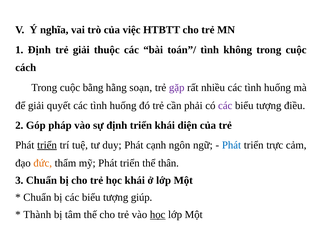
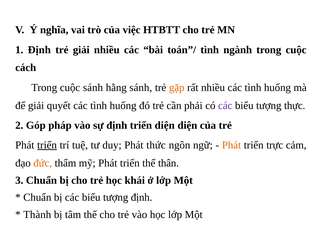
giải thuộc: thuộc -> nhiều (107, 50)
không: không -> ngành (238, 50)
cuộc bằng: bằng -> sánh (93, 88)
hằng soạn: soạn -> sánh (141, 88)
gặp colour: purple -> orange (177, 88)
điều: điều -> thực (295, 106)
triển khái: khái -> diện (165, 126)
cạnh: cạnh -> thức (156, 145)
Phát colour: blue -> orange (231, 145)
tượng giúp: giúp -> định (142, 198)
học underline: present -> none (158, 215)
